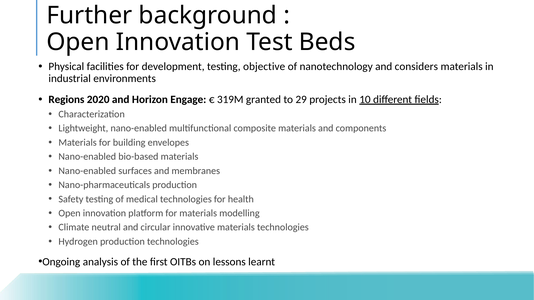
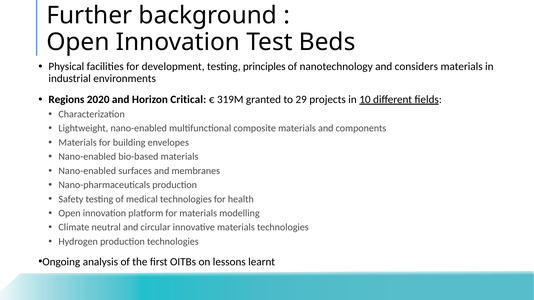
objective: objective -> principles (264, 67)
Engage: Engage -> Critical (188, 100)
